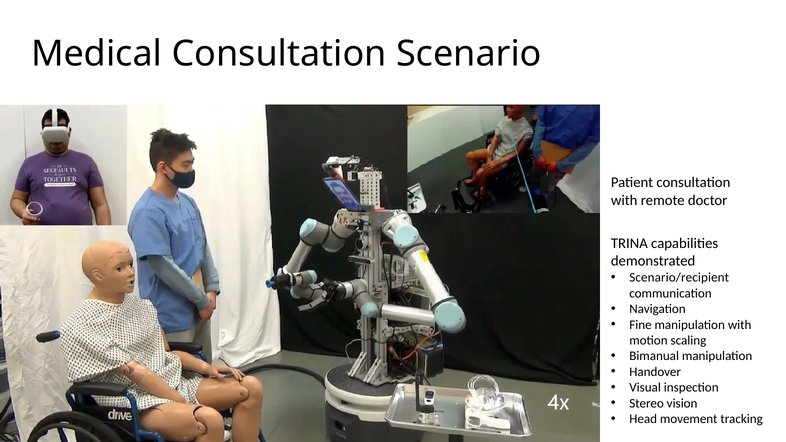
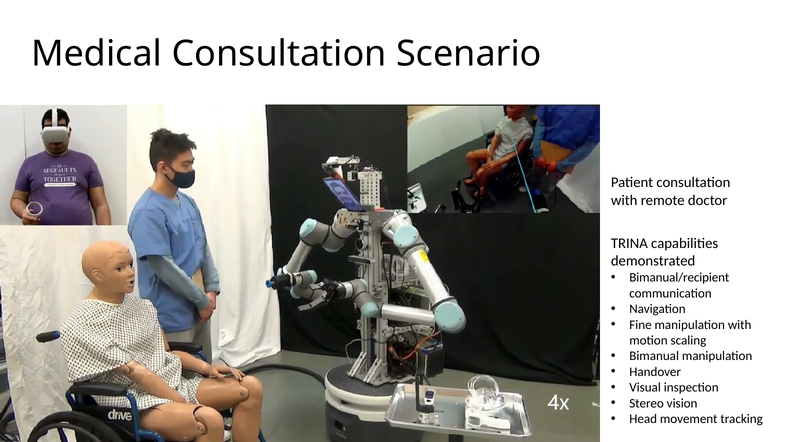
Scenario/recipient: Scenario/recipient -> Bimanual/recipient (679, 278)
